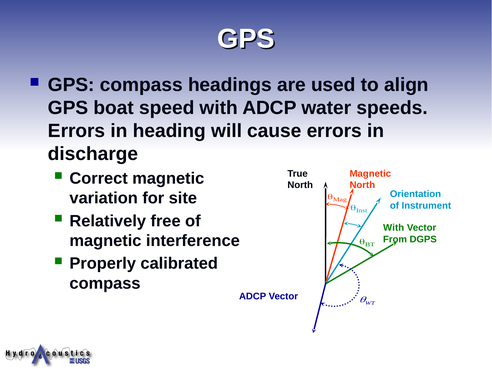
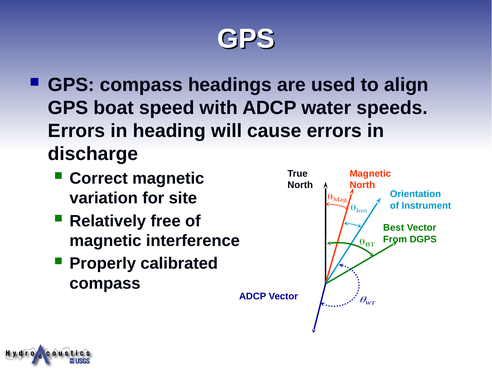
With: With -> Best (394, 228)
